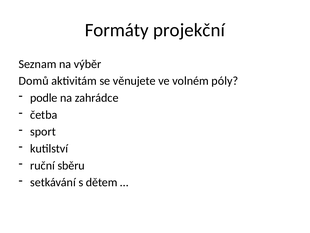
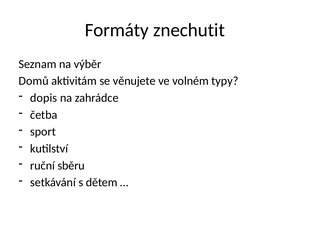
projekční: projekční -> znechutit (189, 30)
póly: póly -> typy (225, 81)
podle: podle -> dopis (44, 98)
